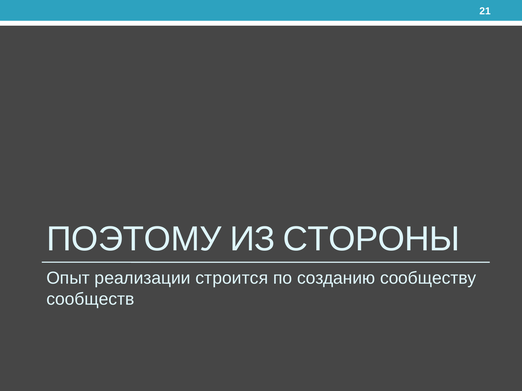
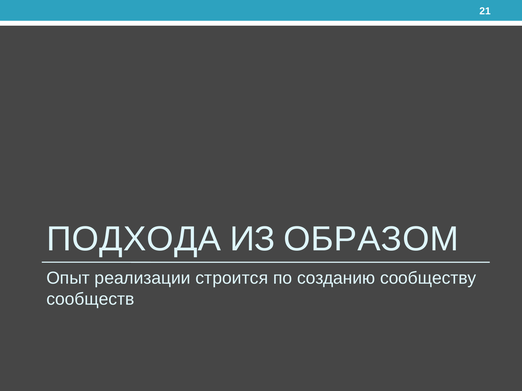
ПОЭТОМУ: ПОЭТОМУ -> ПОДХОДА (134, 239)
СТОРОНЫ: СТОРОНЫ -> ОБРАЗОМ (371, 239)
